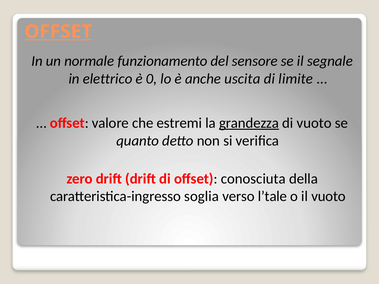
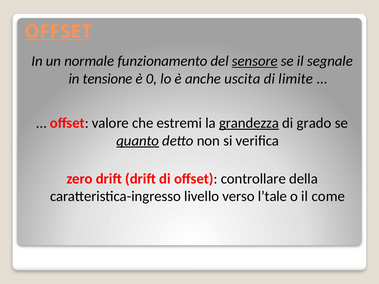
sensore underline: none -> present (255, 61)
elettrico: elettrico -> tensione (108, 79)
di vuoto: vuoto -> grado (314, 123)
quanto underline: none -> present (138, 141)
conosciuta: conosciuta -> controllare (253, 179)
soglia: soglia -> livello (202, 196)
il vuoto: vuoto -> come (328, 196)
